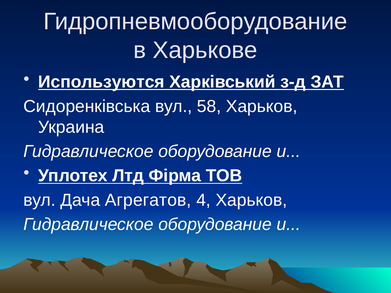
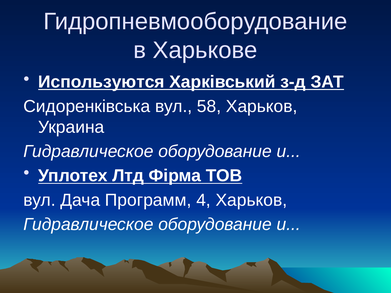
Агрегатов: Агрегатов -> Программ (148, 200)
